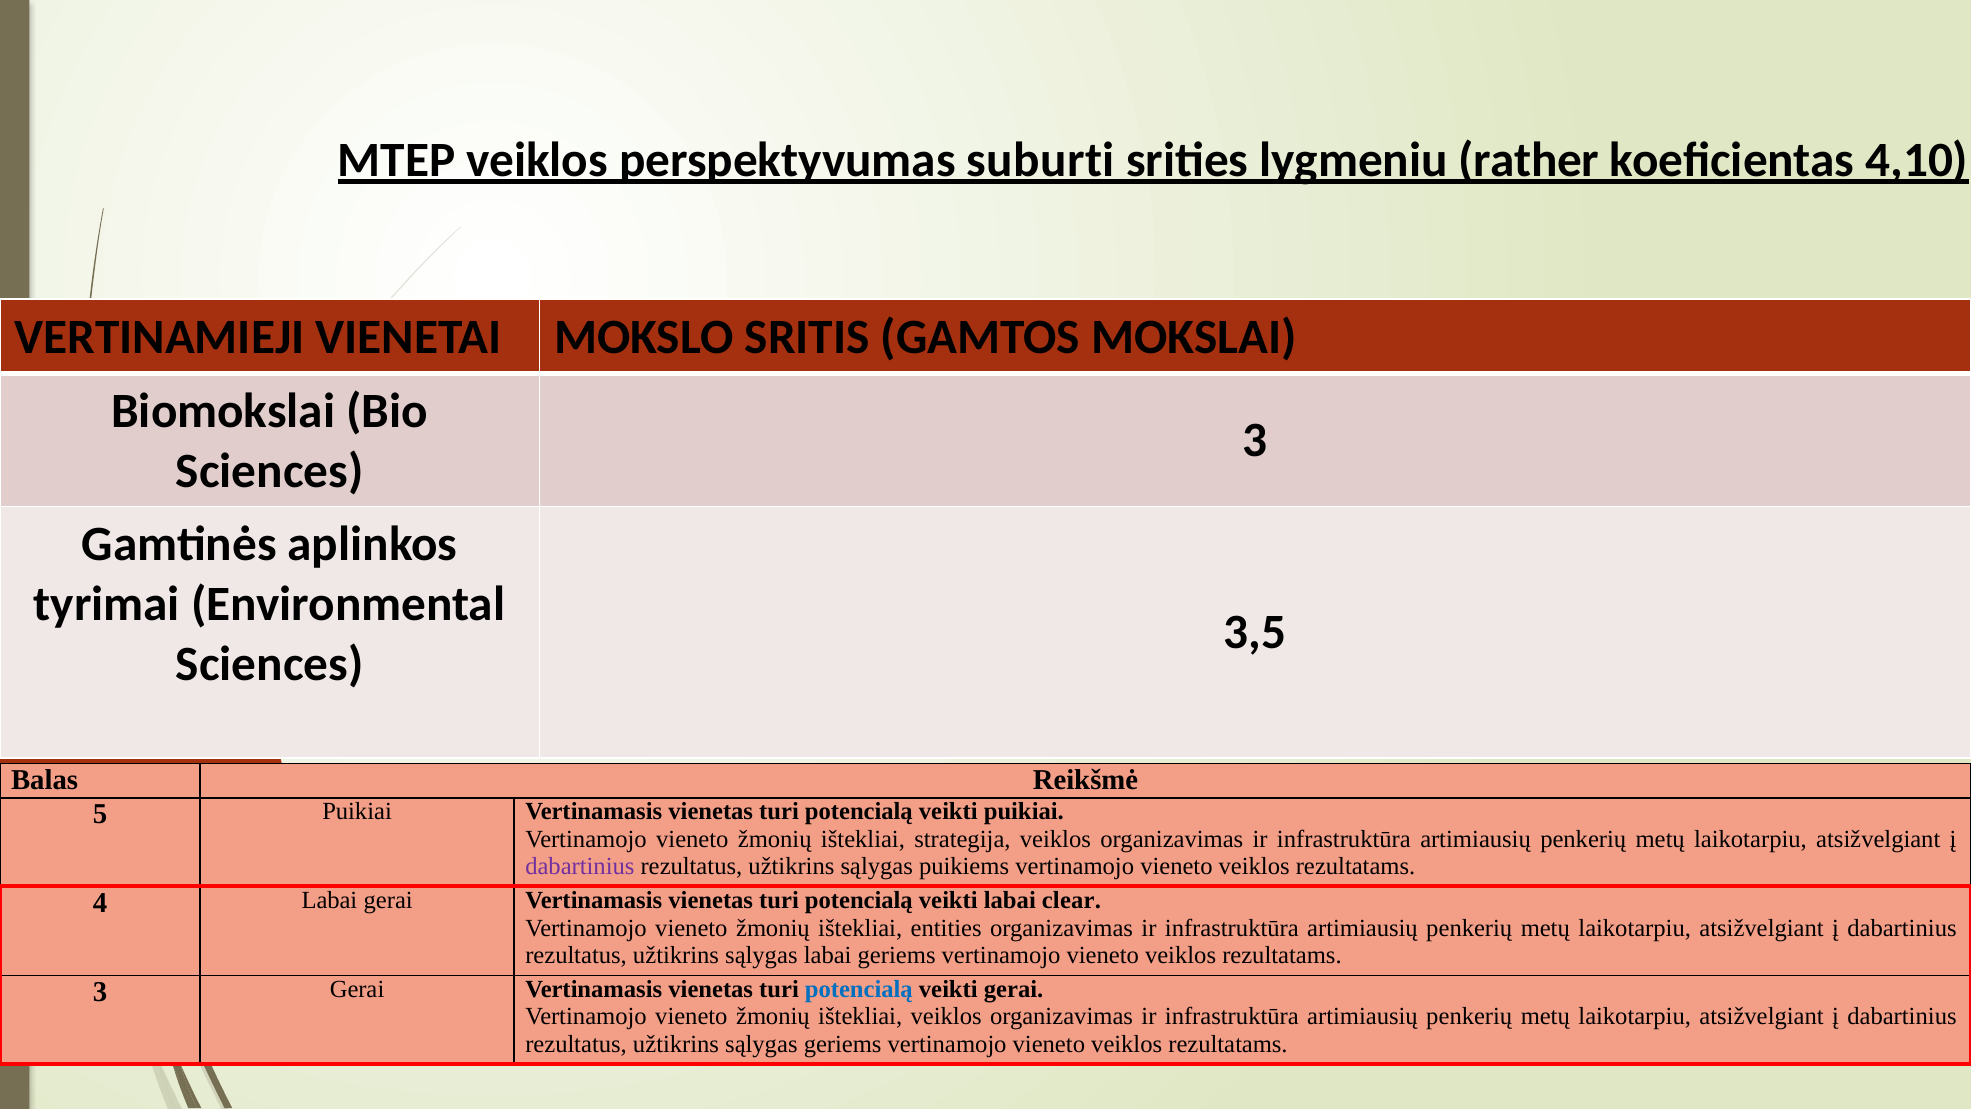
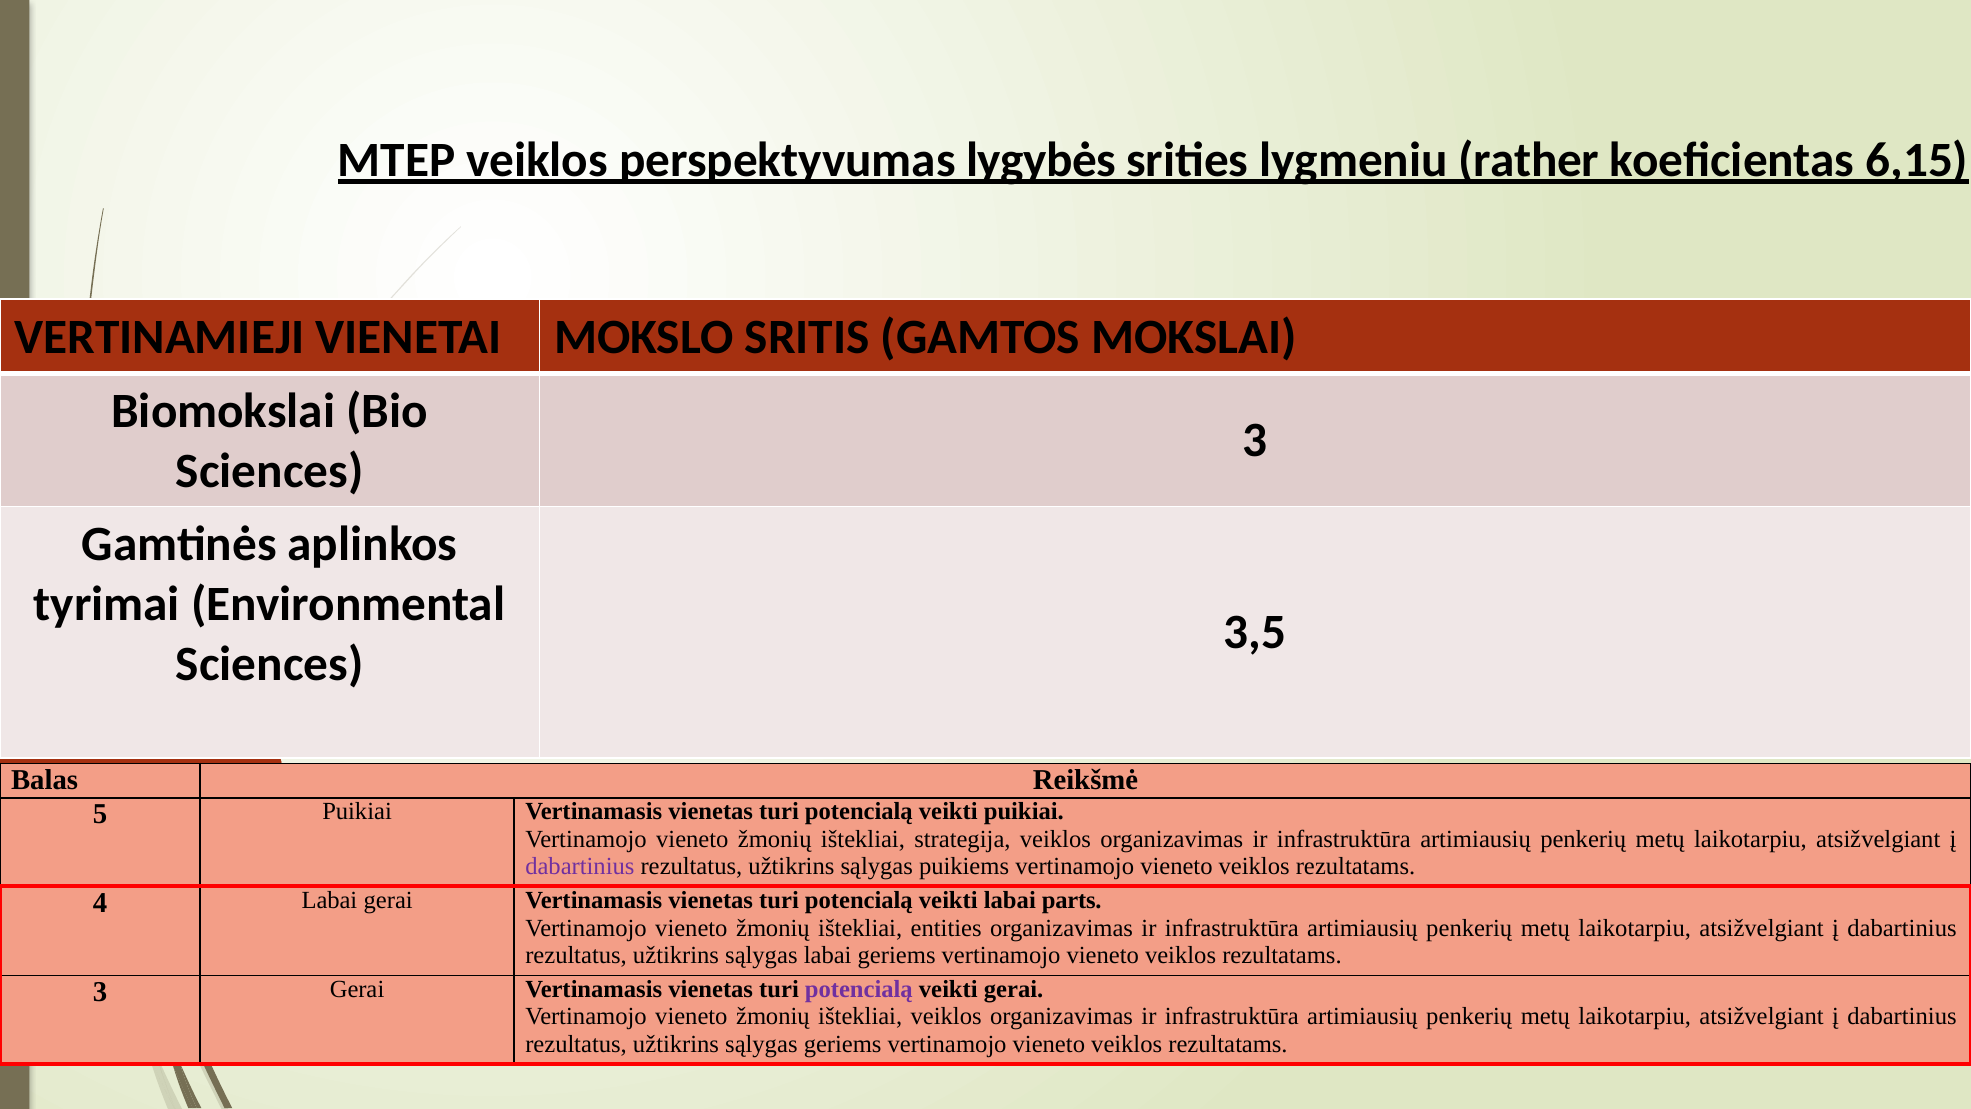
suburti: suburti -> lygybės (1041, 160)
4,10: 4,10 -> 6,15 (1917, 160)
clear: clear -> parts (1072, 900)
potencialą colour: blue -> purple (859, 989)
